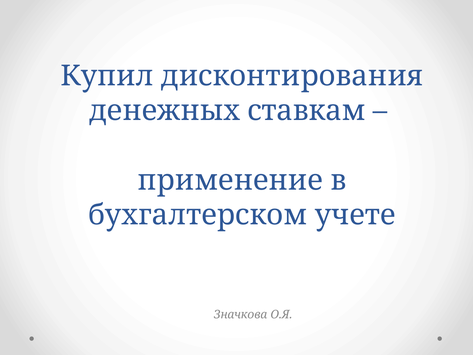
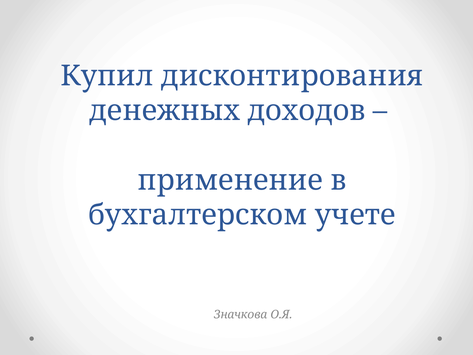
ставкам: ставкам -> доходов (307, 111)
